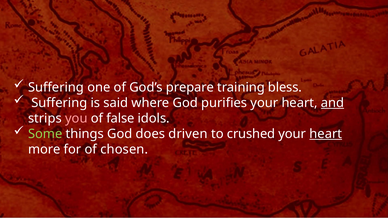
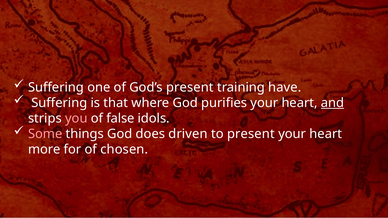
God’s prepare: prepare -> present (190, 87)
bless: bless -> have (285, 87)
said: said -> that (116, 103)
Some colour: light green -> pink (45, 134)
to crushed: crushed -> present (251, 134)
heart underline: present -> none (326, 134)
